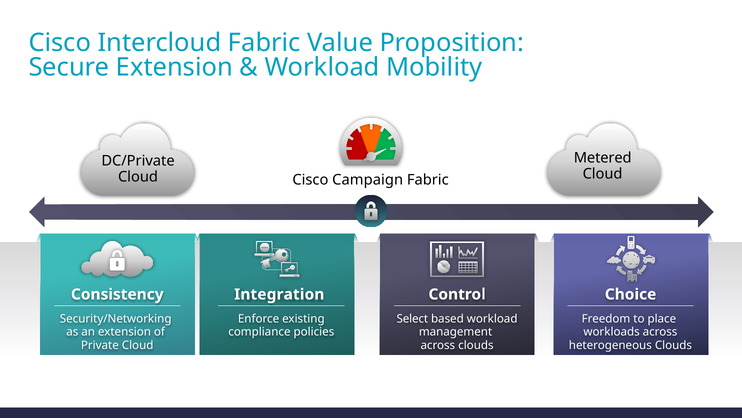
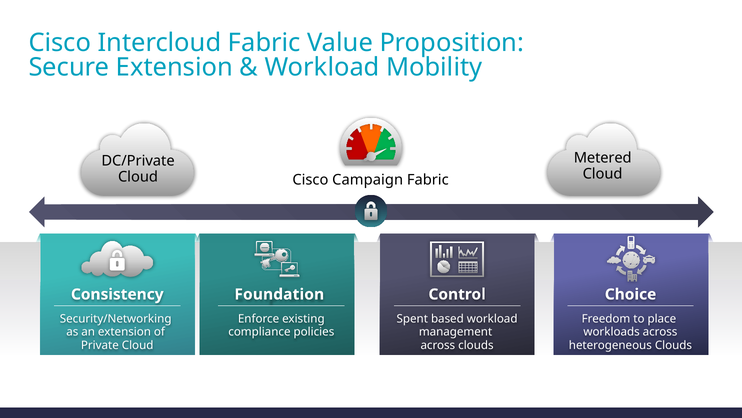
Integration: Integration -> Foundation (279, 294)
Select: Select -> Spent (412, 318)
